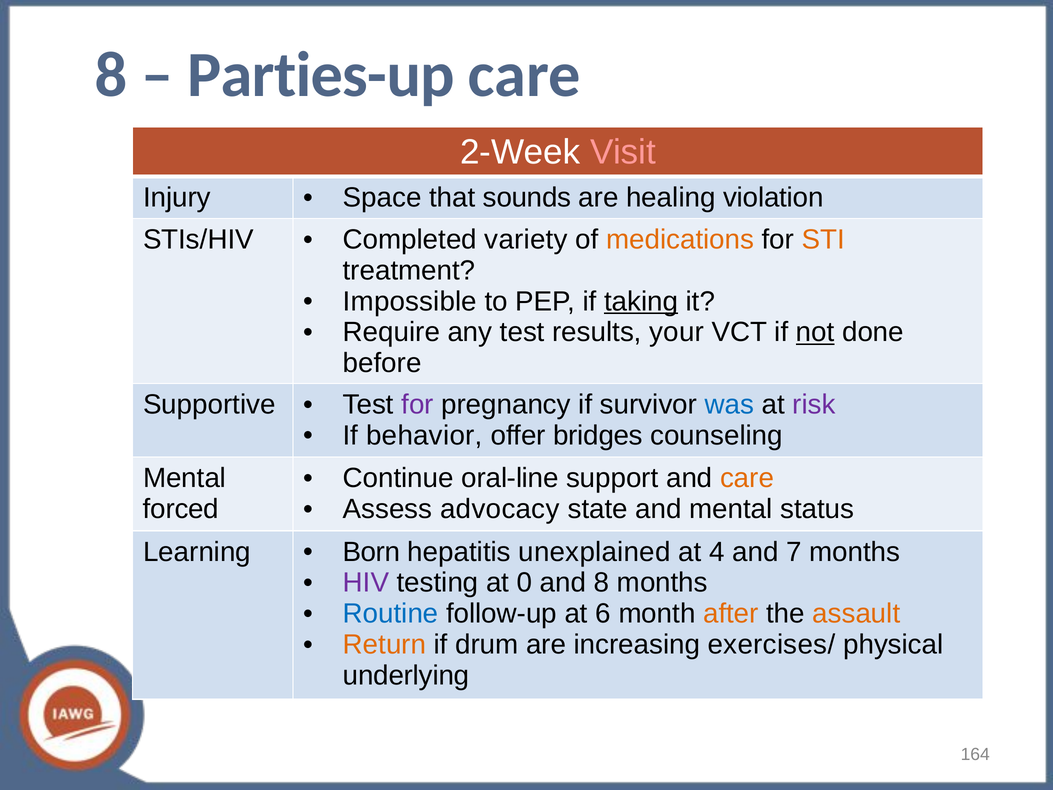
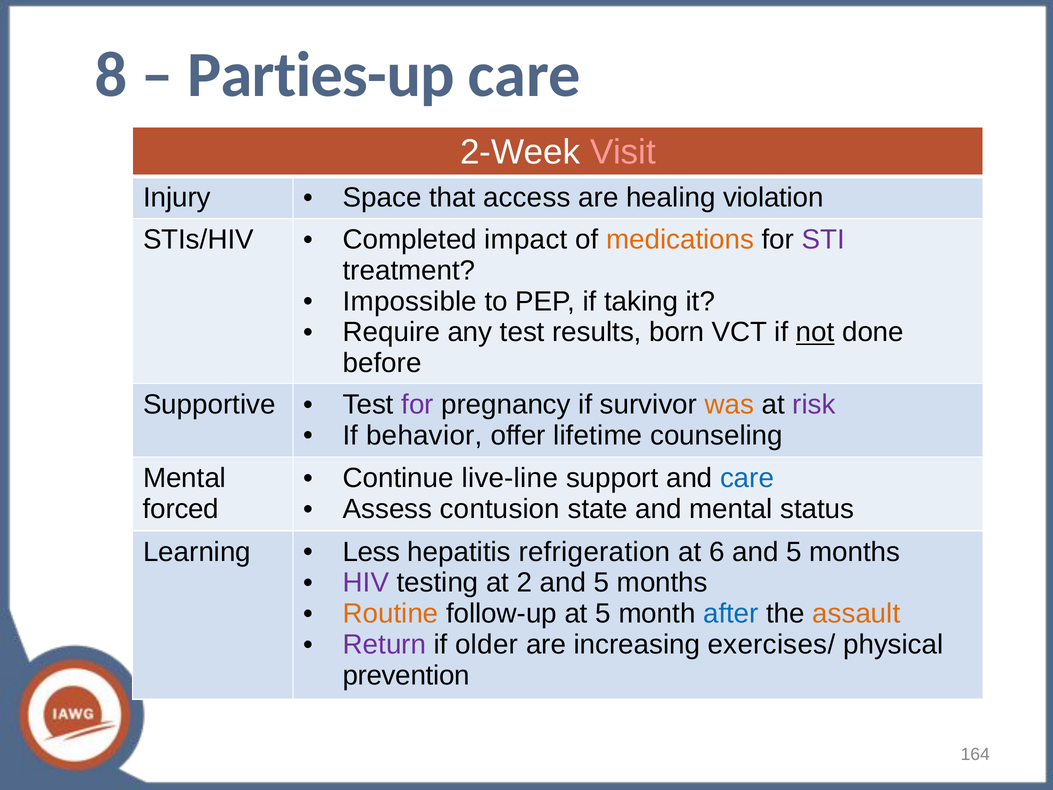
sounds: sounds -> access (527, 197)
variety: variety -> impact (526, 239)
STI colour: orange -> purple (823, 239)
taking underline: present -> none (641, 301)
your: your -> born (677, 332)
was colour: blue -> orange (729, 404)
bridges: bridges -> lifetime (598, 435)
oral-line: oral-line -> live-line (510, 478)
care colour: orange -> blue (747, 478)
advocacy: advocacy -> contusion (500, 509)
Born: Born -> Less (371, 552)
unexplained: unexplained -> refrigeration (594, 552)
4: 4 -> 6 (717, 552)
7: 7 -> 5 (794, 552)
0: 0 -> 2 (525, 583)
8: 8 -> 5 (602, 583)
Routine colour: blue -> orange (391, 614)
at 6: 6 -> 5 (603, 614)
after colour: orange -> blue (731, 614)
Return colour: orange -> purple (385, 644)
drum: drum -> older (487, 644)
underlying: underlying -> prevention (406, 675)
